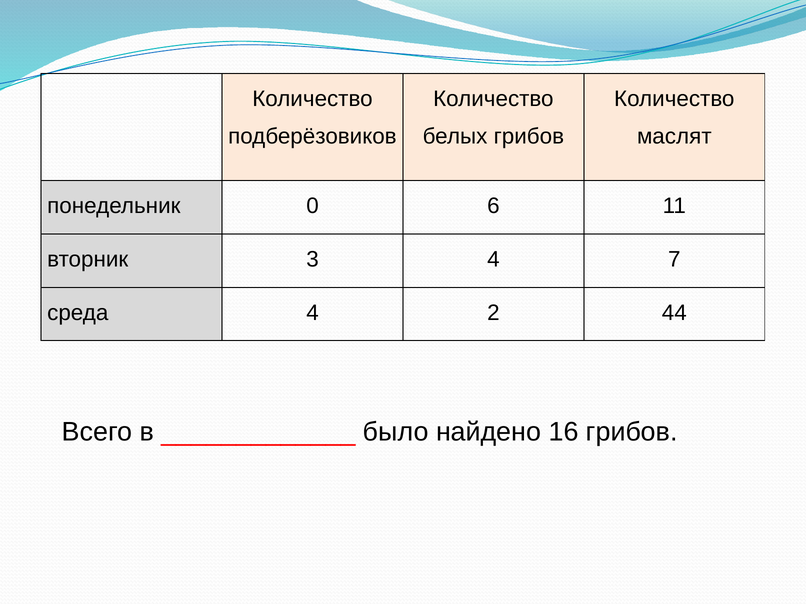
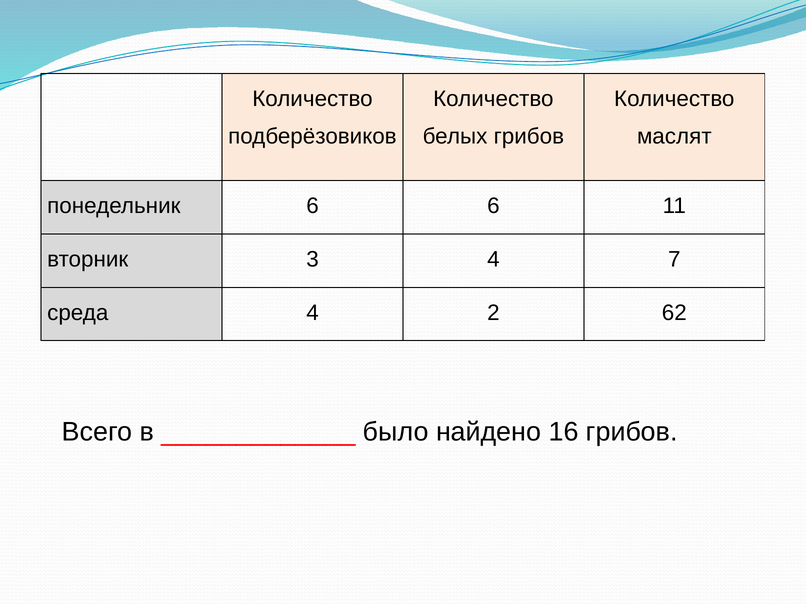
понедельник 0: 0 -> 6 (313, 206)
44: 44 -> 62 (674, 313)
